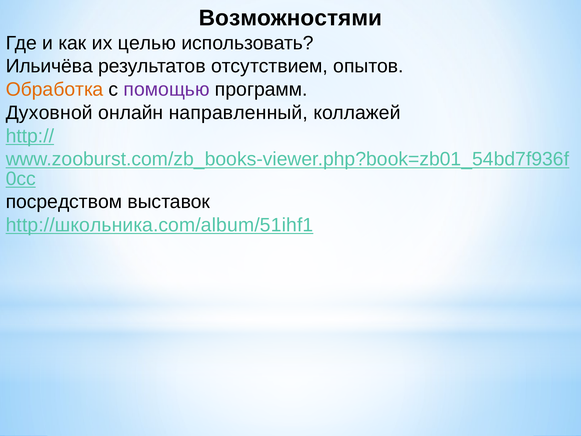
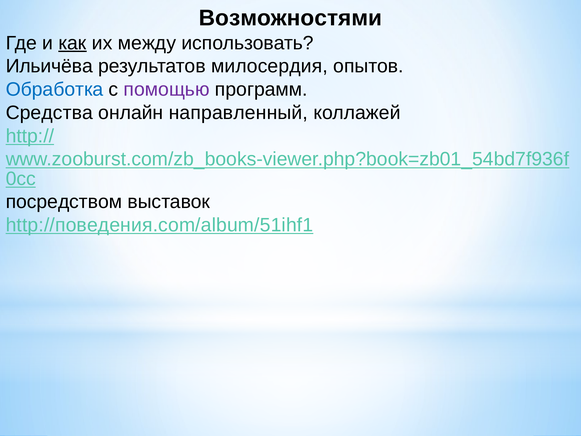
как underline: none -> present (72, 43)
целью: целью -> между (147, 43)
отсутствием: отсутствием -> милосердия (269, 66)
Обработка colour: orange -> blue (54, 89)
Духовной: Духовной -> Средства (49, 113)
http://школьника.com/album/51ihf1: http://школьника.com/album/51ihf1 -> http://поведения.com/album/51ihf1 (159, 225)
